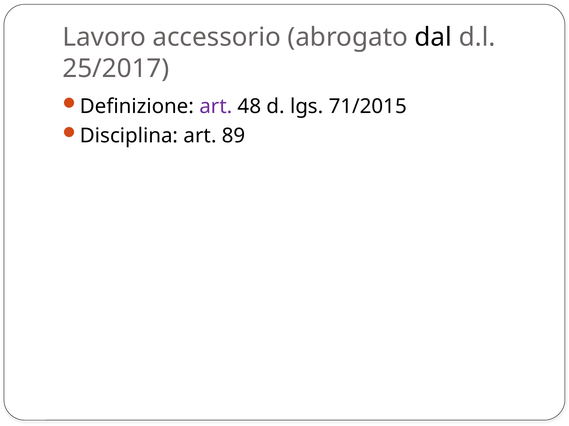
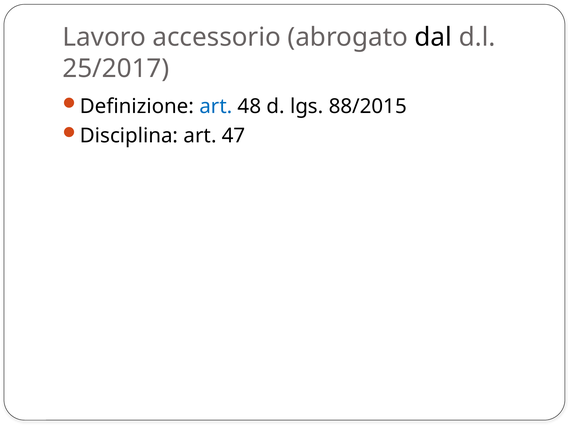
art colour: purple -> blue (216, 107)
71/2015: 71/2015 -> 88/2015 (368, 107)
89: 89 -> 47 (234, 136)
